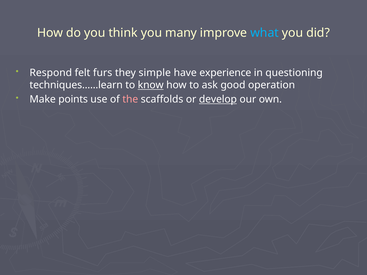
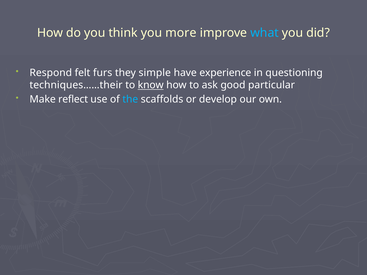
many: many -> more (181, 33)
techniques……learn: techniques……learn -> techniques……their (76, 85)
operation: operation -> particular (272, 85)
points: points -> reflect (73, 99)
the colour: pink -> light blue (130, 99)
develop underline: present -> none (218, 99)
